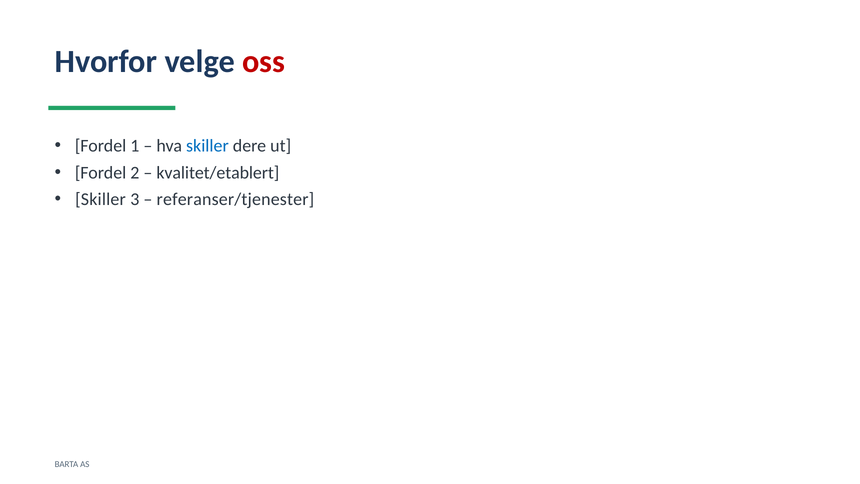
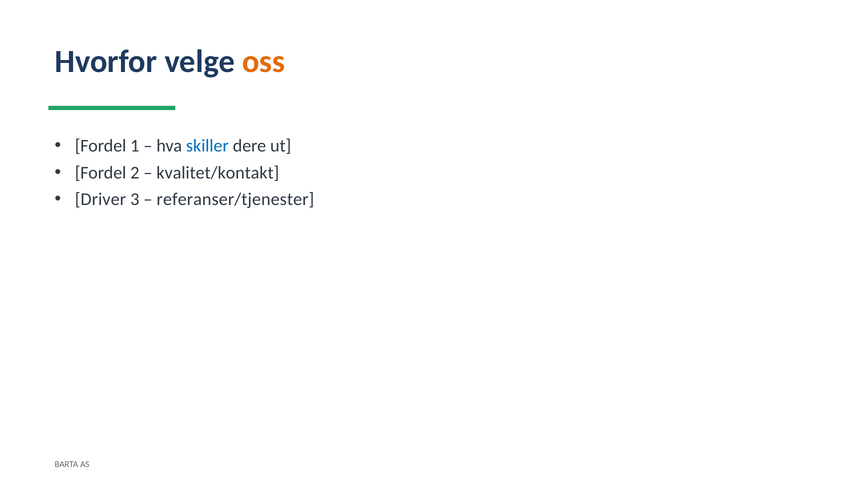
oss colour: red -> orange (264, 61)
kvalitet/etablert: kvalitet/etablert -> kvalitet/kontakt (218, 173)
Skiller: Skiller -> Driver (100, 199)
